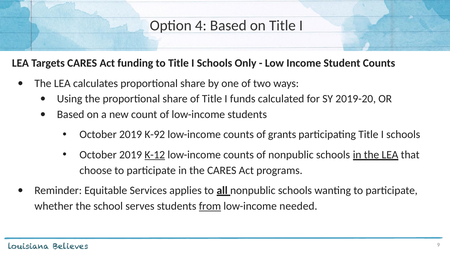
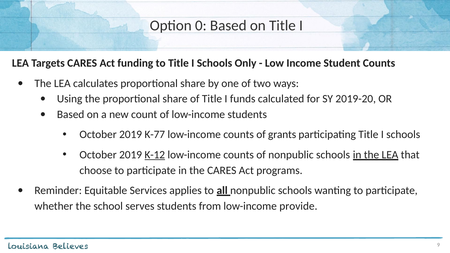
4: 4 -> 0 (201, 26)
K-92: K-92 -> K-77 (155, 135)
from underline: present -> none (210, 206)
needed: needed -> provide (298, 206)
